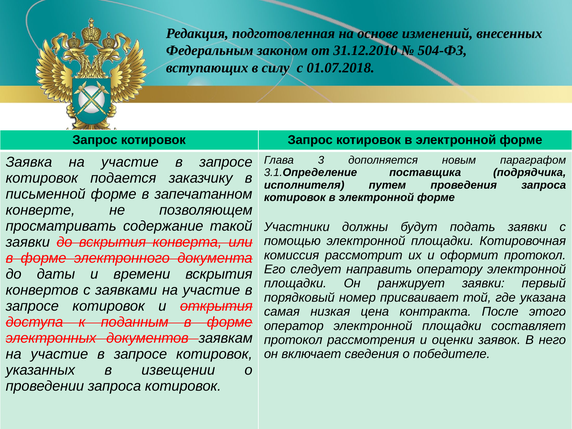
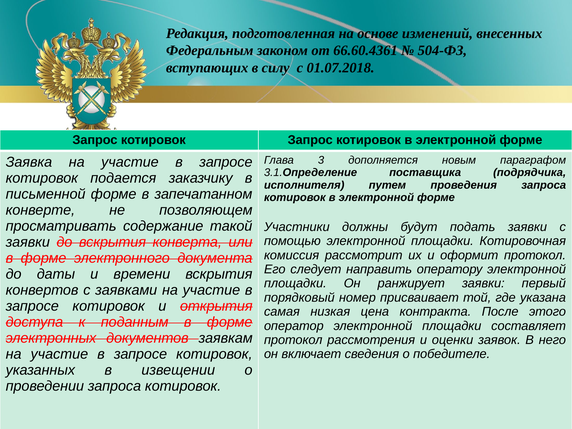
31.12.2010: 31.12.2010 -> 66.60.4361 (365, 50)
